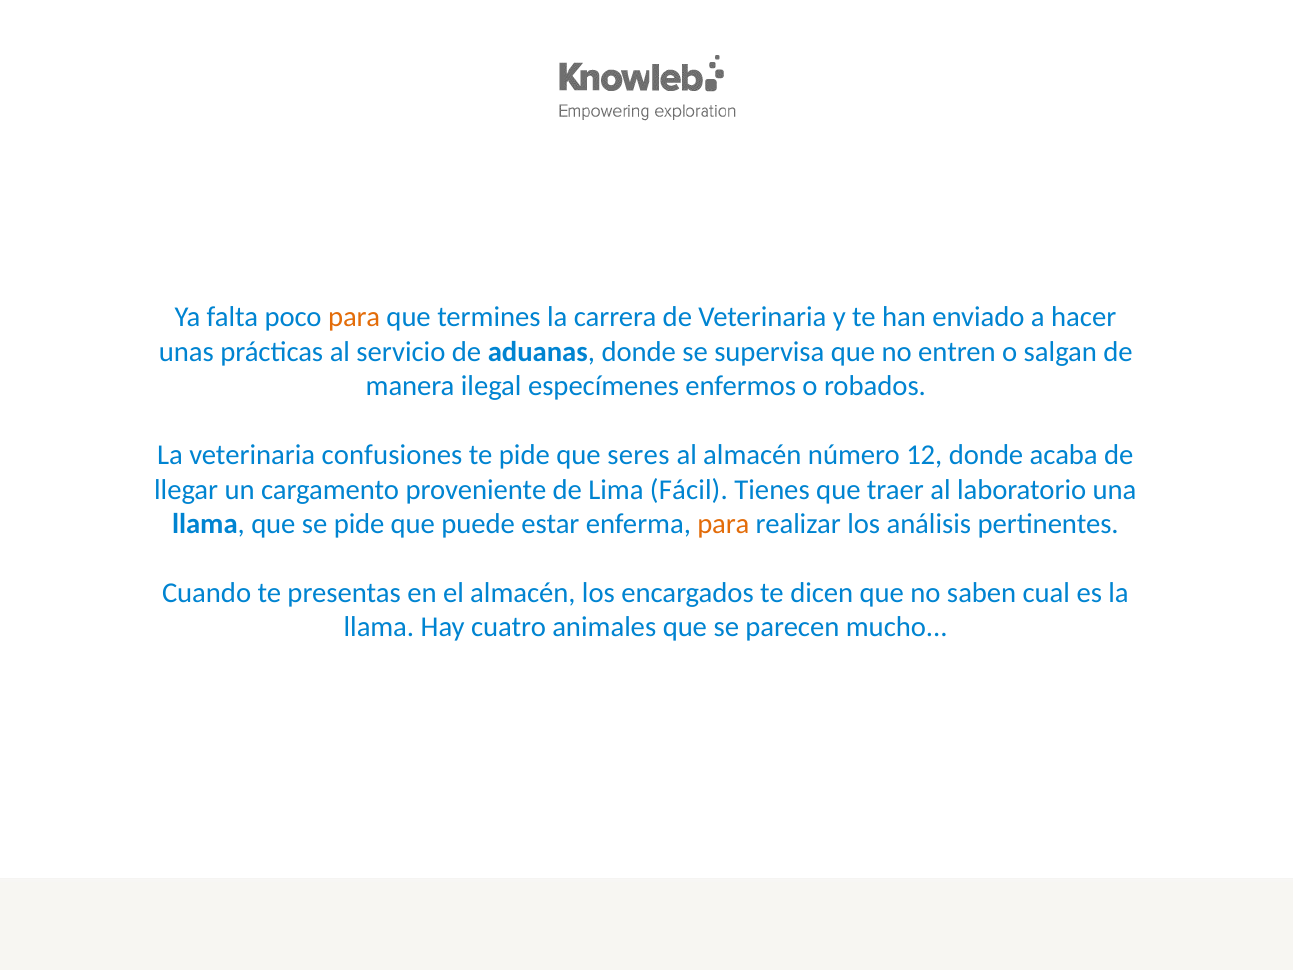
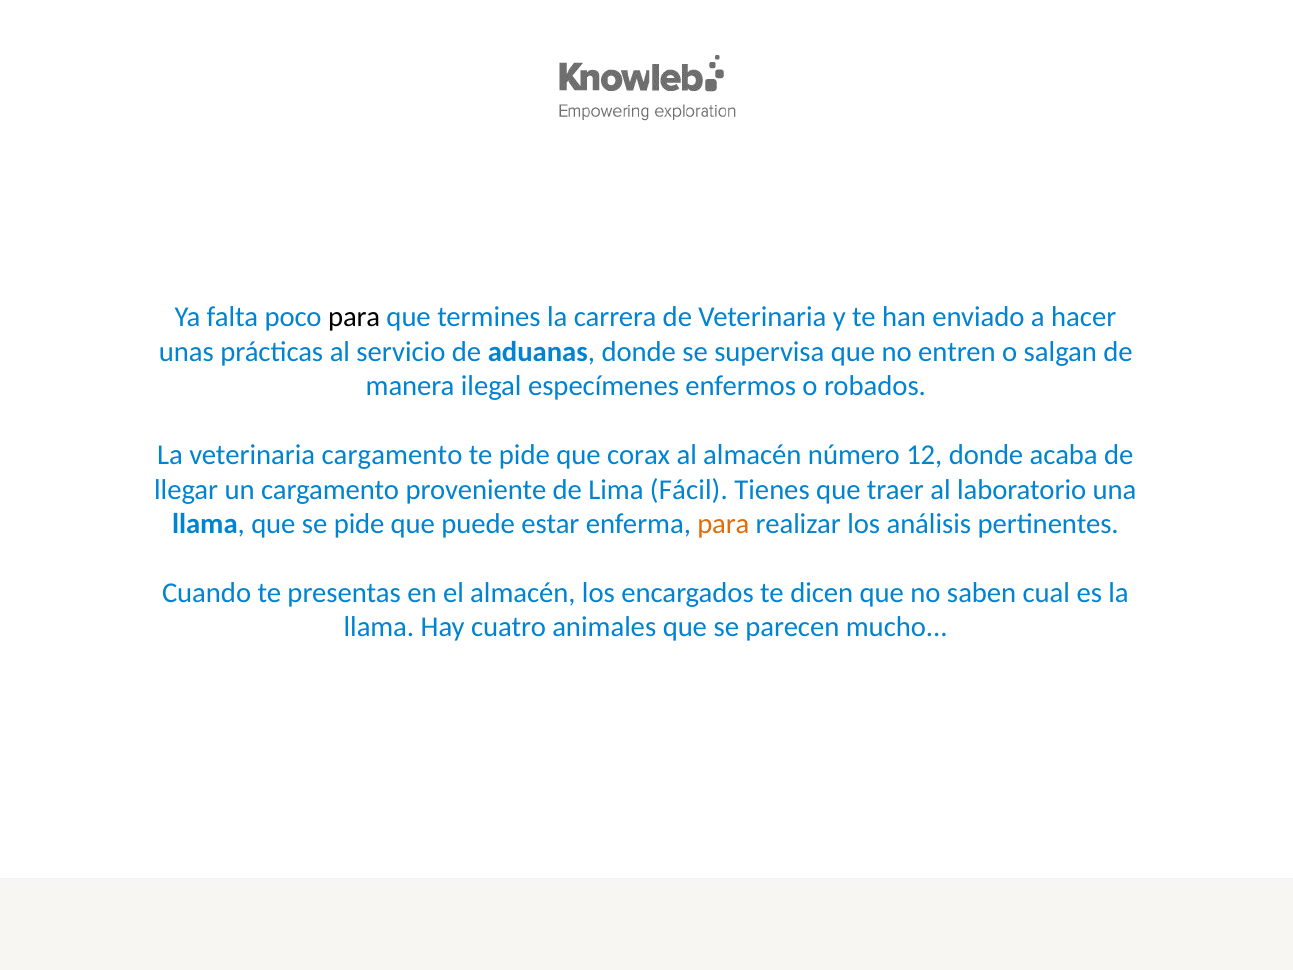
para colour: orange -> black (354, 317)
veterinaria confusiones: confusiones -> cargamento (392, 455)
seres: seres -> corax (639, 455)
